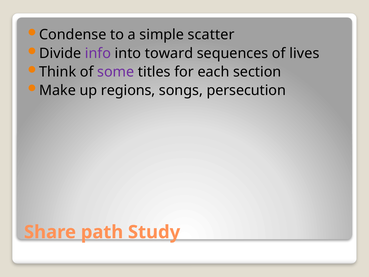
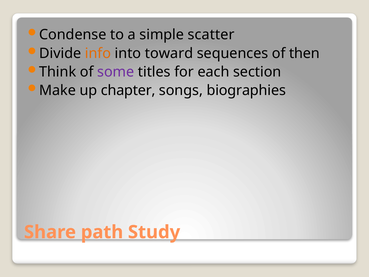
info colour: purple -> orange (98, 53)
lives: lives -> then (305, 53)
regions: regions -> chapter (128, 90)
persecution: persecution -> biographies (246, 90)
